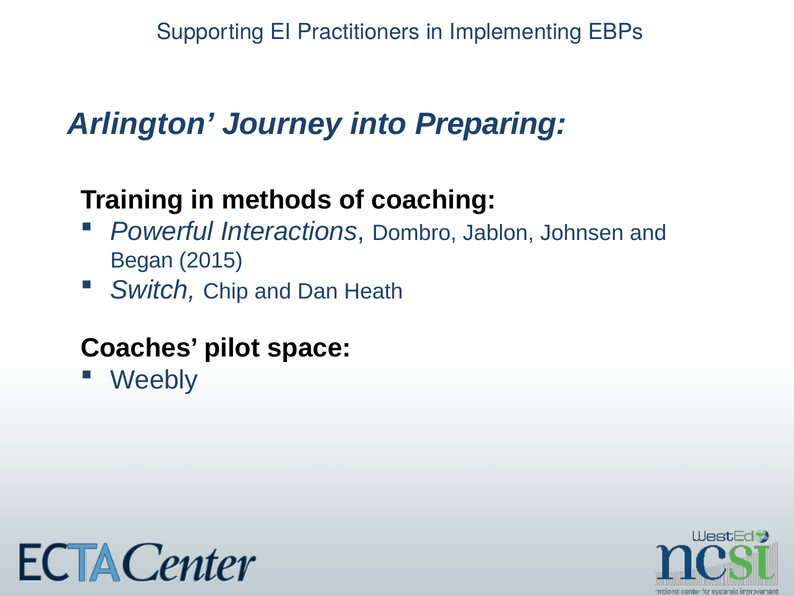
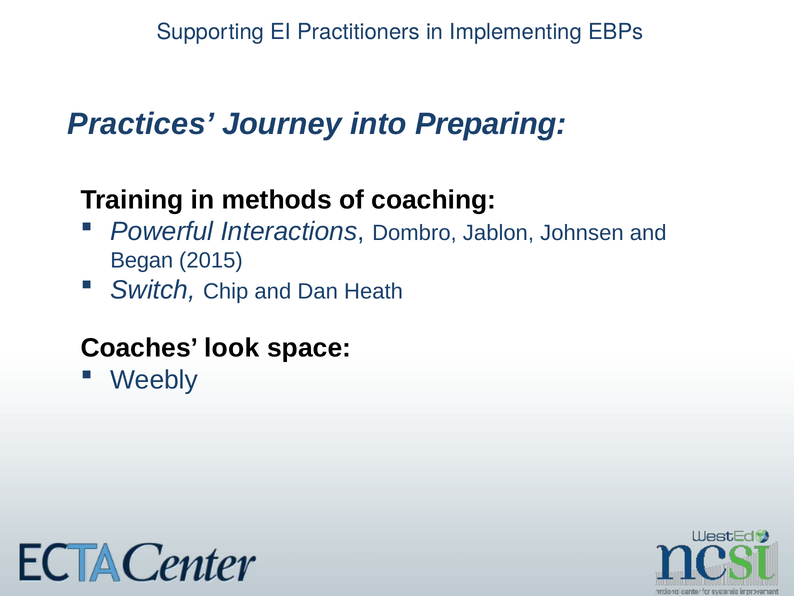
Arlington: Arlington -> Practices (141, 124)
pilot: pilot -> look (232, 348)
